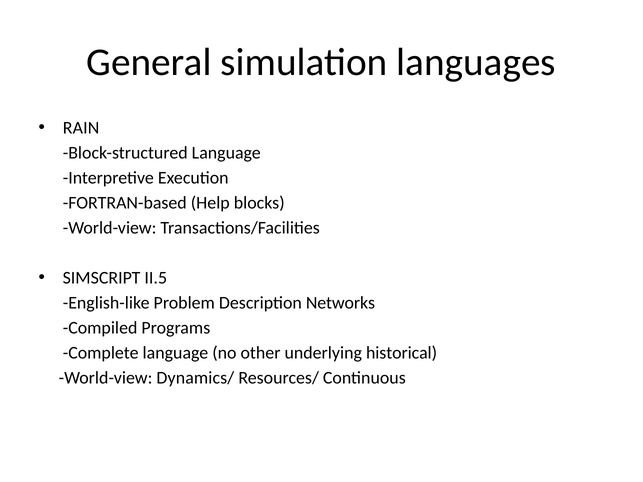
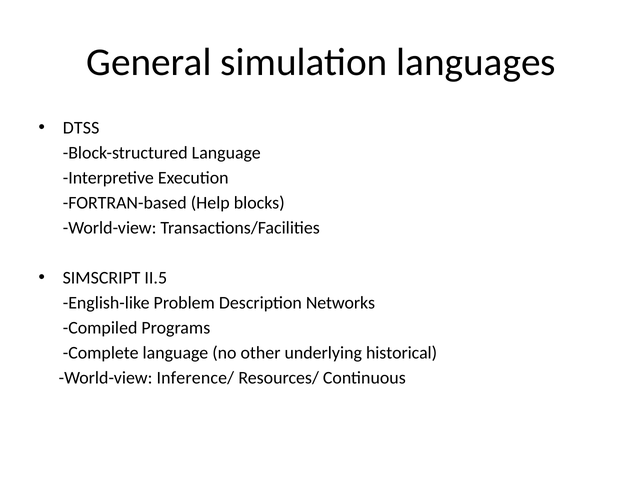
RAIN: RAIN -> DTSS (81, 128)
Dynamics/: Dynamics/ -> Inference/ (195, 378)
